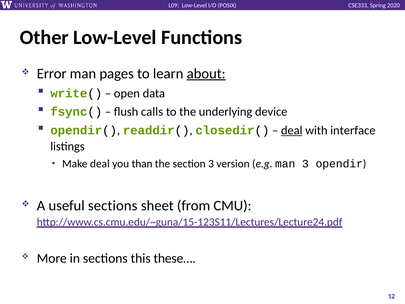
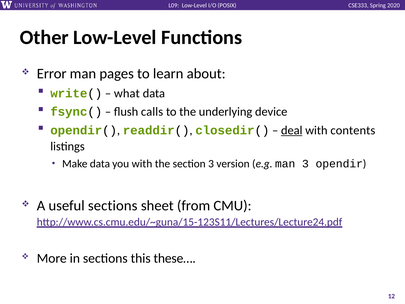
about underline: present -> none (206, 74)
open: open -> what (127, 93)
interface: interface -> contents (353, 130)
Make deal: deal -> data (100, 164)
you than: than -> with (142, 164)
